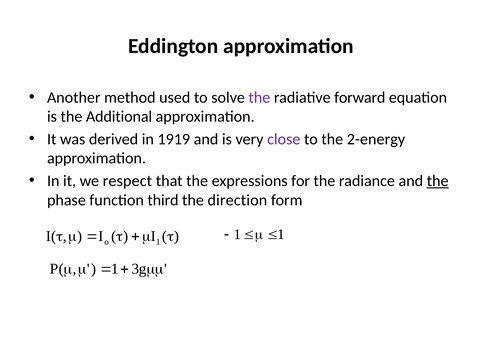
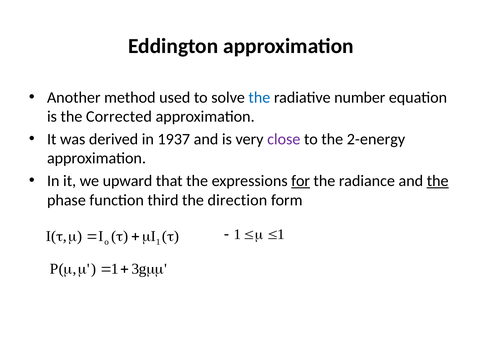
the colour: purple -> blue (259, 98)
forward: forward -> number (360, 98)
Additional: Additional -> Corrected (119, 117)
1919: 1919 -> 1937 (174, 139)
respect: respect -> upward (128, 181)
for underline: none -> present (301, 181)
